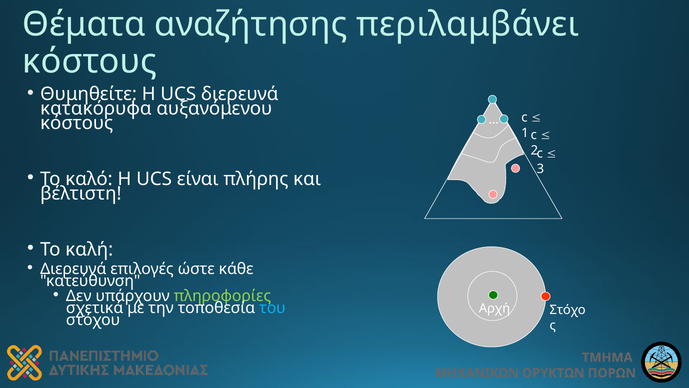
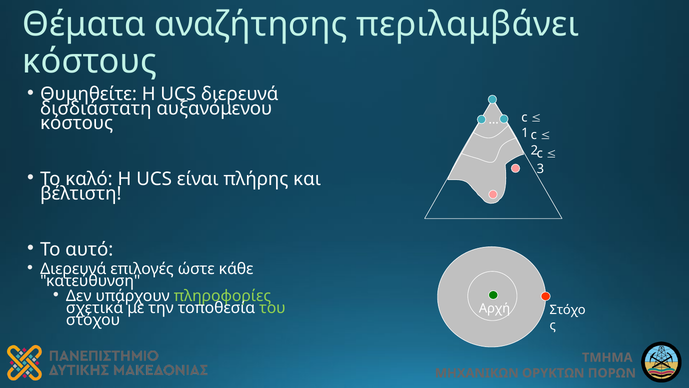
κατακόρυφα: κατακόρυφα -> δισδιάστατη (96, 109)
καλή: καλή -> αυτό (89, 249)
του colour: light blue -> light green (272, 308)
